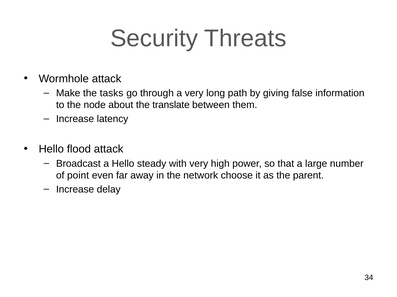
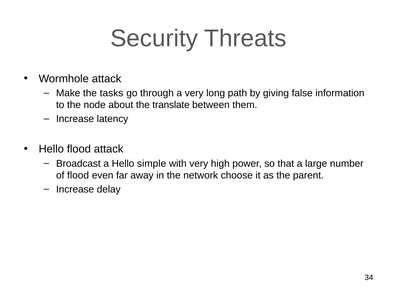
steady: steady -> simple (152, 164)
of point: point -> flood (78, 176)
